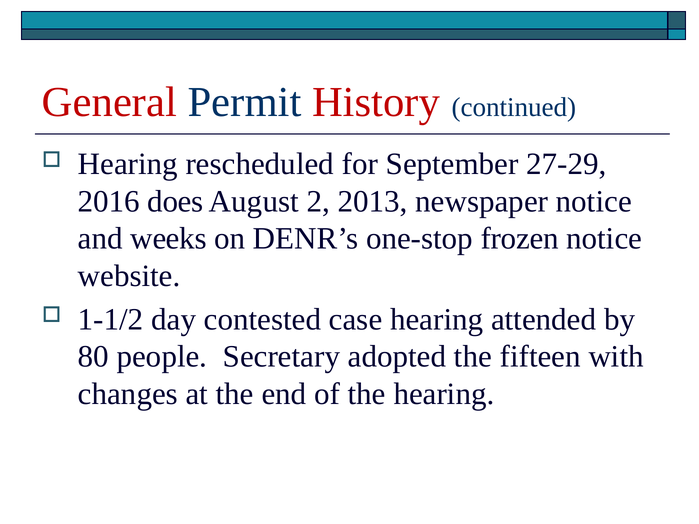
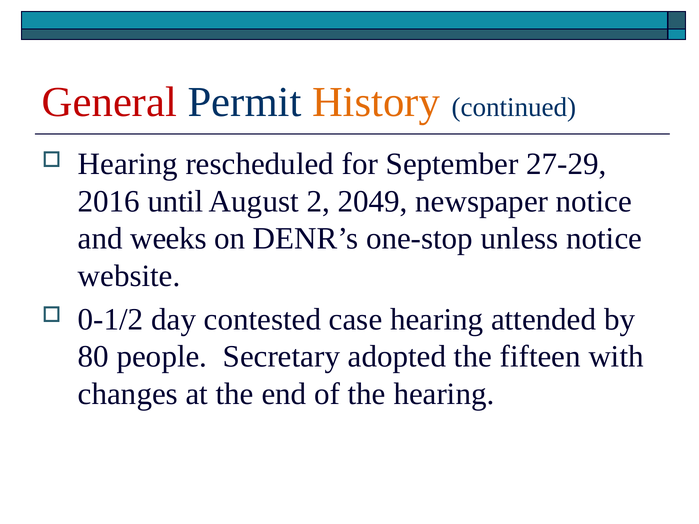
History colour: red -> orange (376, 102)
does: does -> until (175, 201)
2013: 2013 -> 2049 (373, 201)
frozen: frozen -> unless (520, 239)
1-1/2: 1-1/2 -> 0-1/2 (111, 319)
